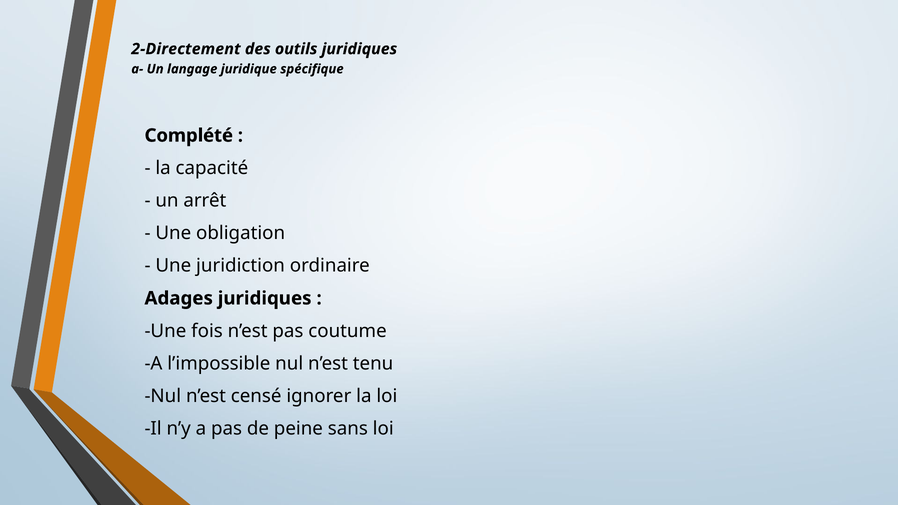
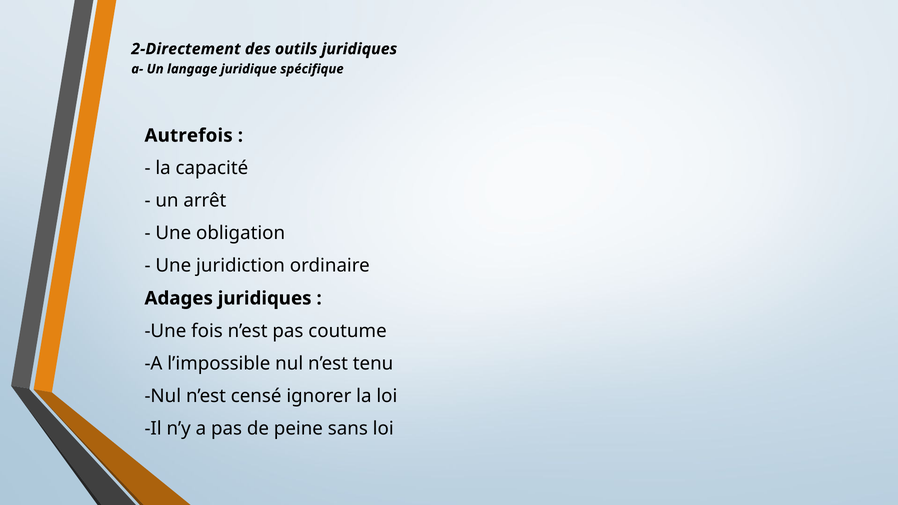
Complété: Complété -> Autrefois (189, 136)
